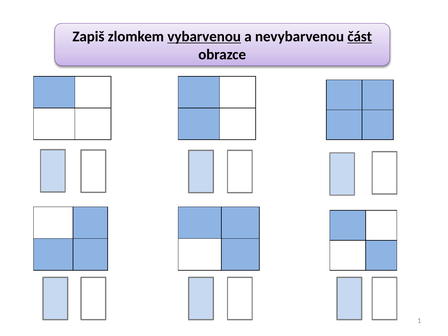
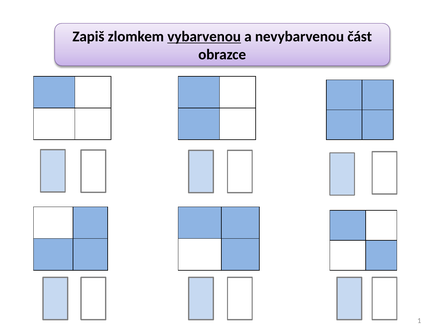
část underline: present -> none (360, 37)
